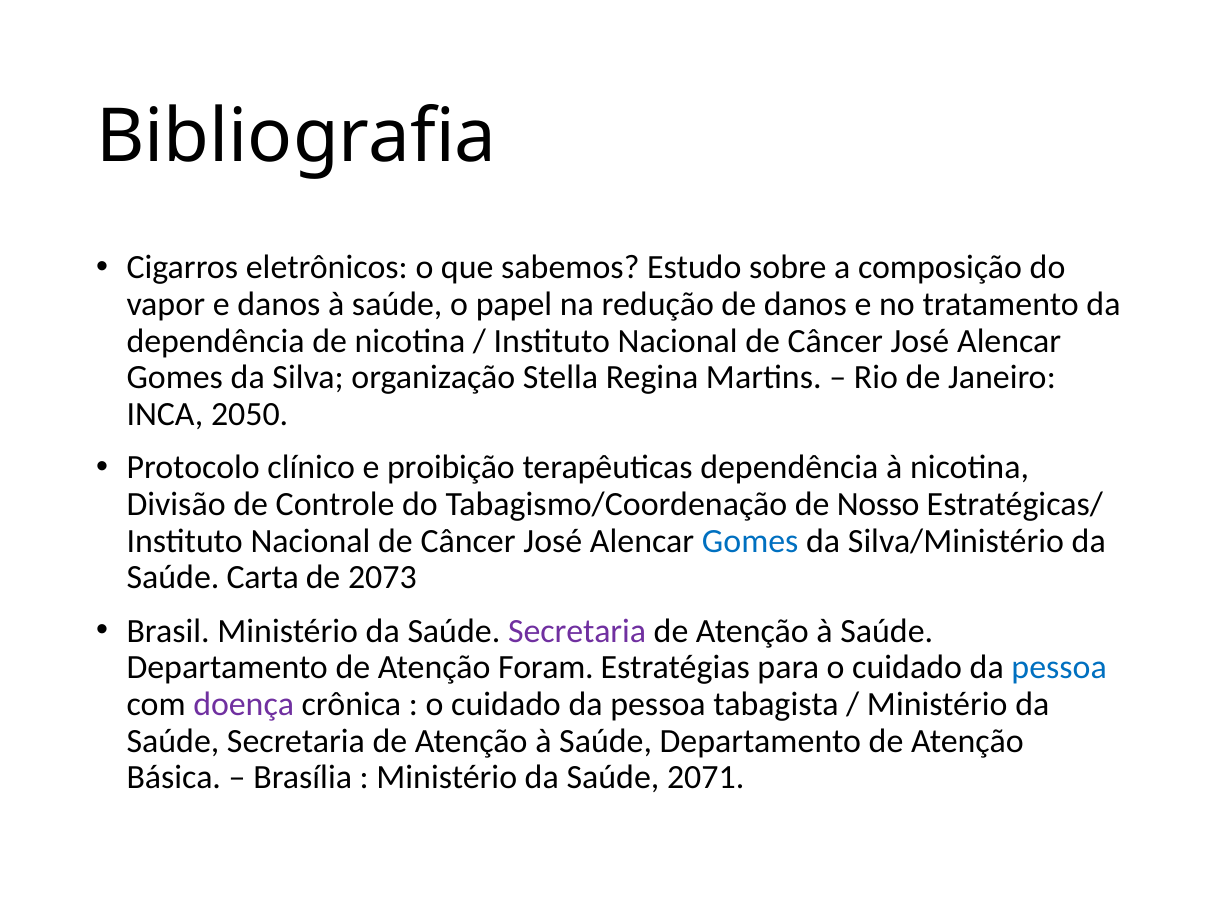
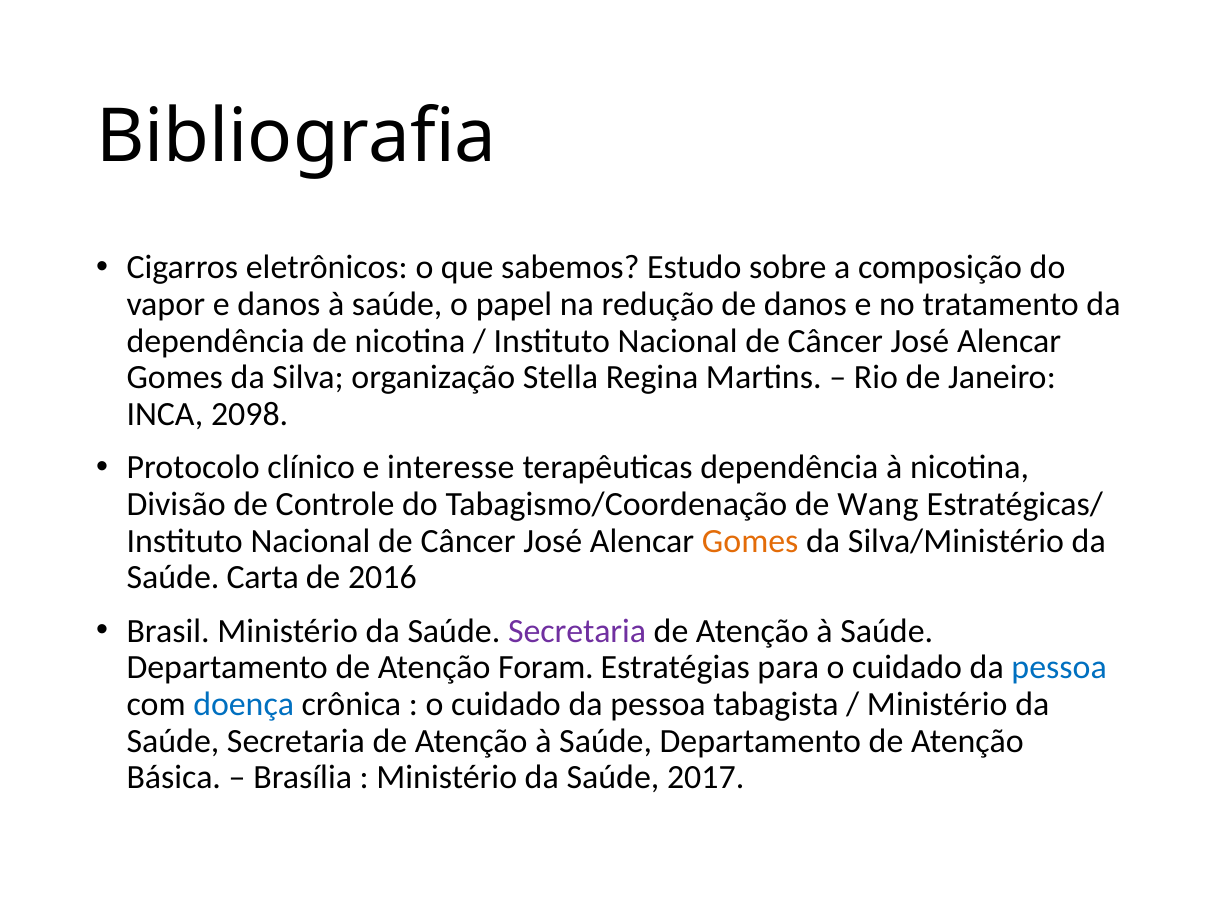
2050: 2050 -> 2098 (250, 414)
proibição: proibição -> interesse (451, 468)
Nosso: Nosso -> Wang (878, 504)
Gomes colour: blue -> orange (750, 541)
2073: 2073 -> 2016 (382, 578)
doença colour: purple -> blue (244, 704)
2071: 2071 -> 2017 (706, 777)
